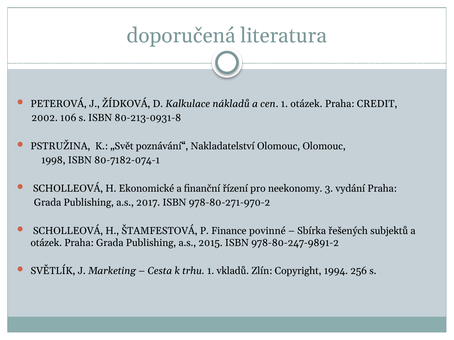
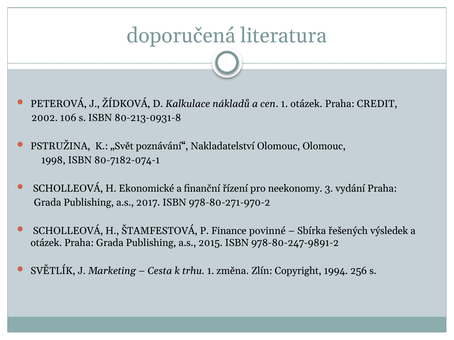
subjektů: subjektů -> výsledek (389, 231)
vkladů: vkladů -> změna (233, 271)
